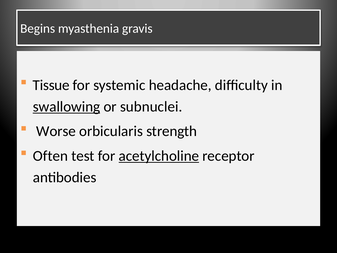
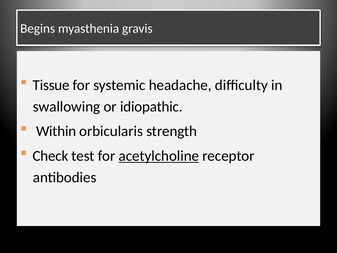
swallowing underline: present -> none (67, 107)
subnuclei: subnuclei -> idiopathic (151, 107)
Worse: Worse -> Within (56, 131)
Often: Often -> Check (51, 156)
